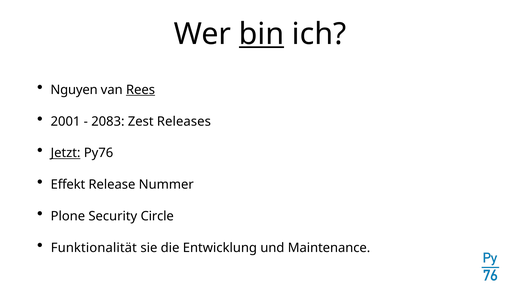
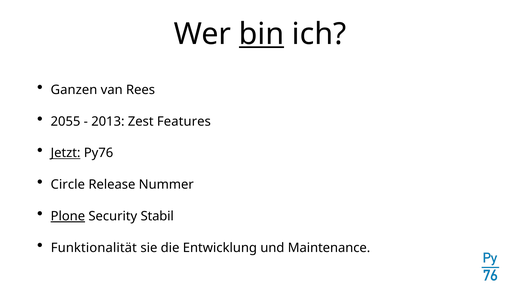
Nguyen: Nguyen -> Ganzen (74, 90)
Rees underline: present -> none (141, 90)
2001: 2001 -> 2055 (66, 121)
2083: 2083 -> 2013 (108, 121)
Releases: Releases -> Features (184, 121)
Effekt: Effekt -> Circle (68, 184)
Plone underline: none -> present (68, 216)
Circle: Circle -> Stabil (157, 216)
